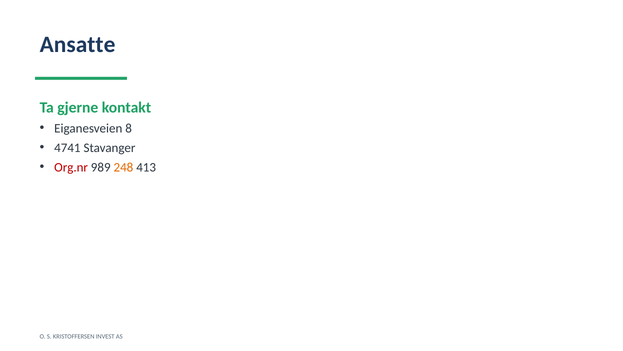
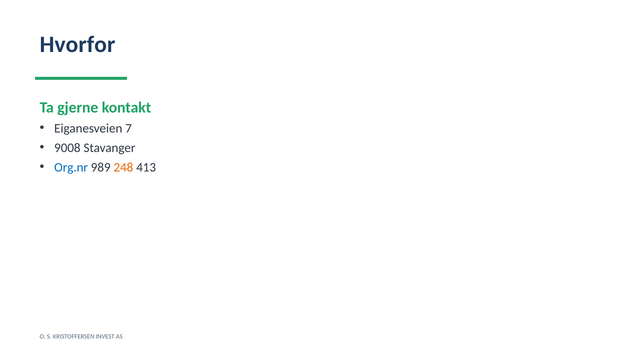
Ansatte: Ansatte -> Hvorfor (77, 44)
8: 8 -> 7 (129, 128)
4741: 4741 -> 9008 (67, 148)
Org.nr colour: red -> blue (71, 167)
